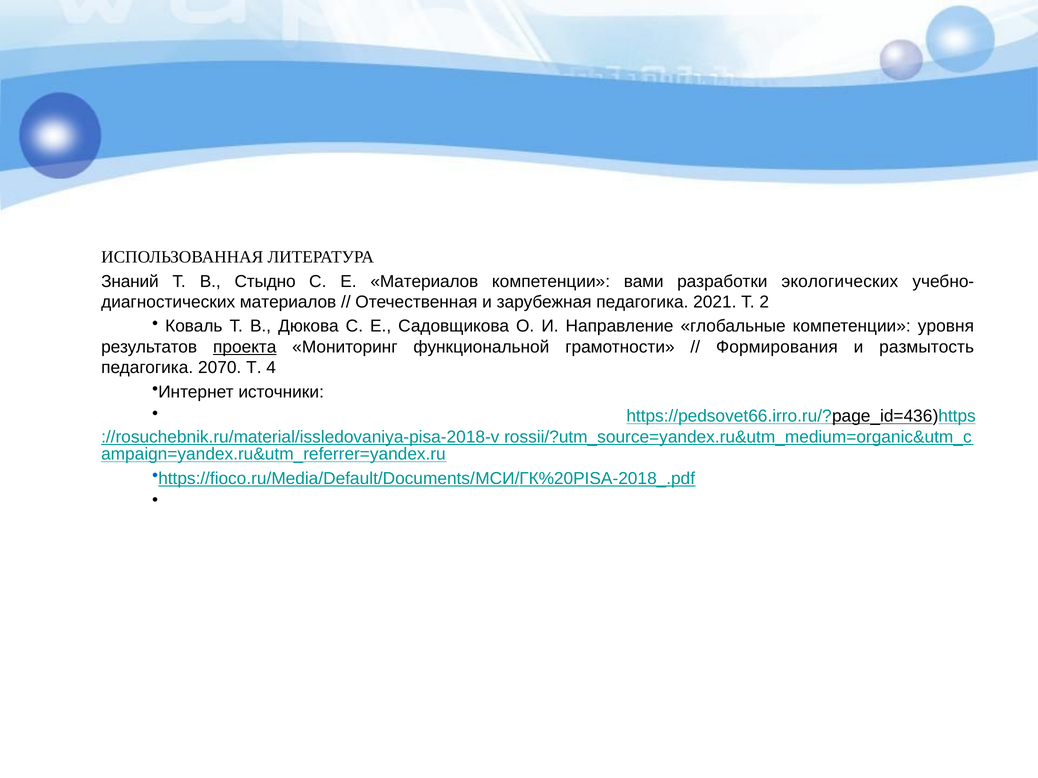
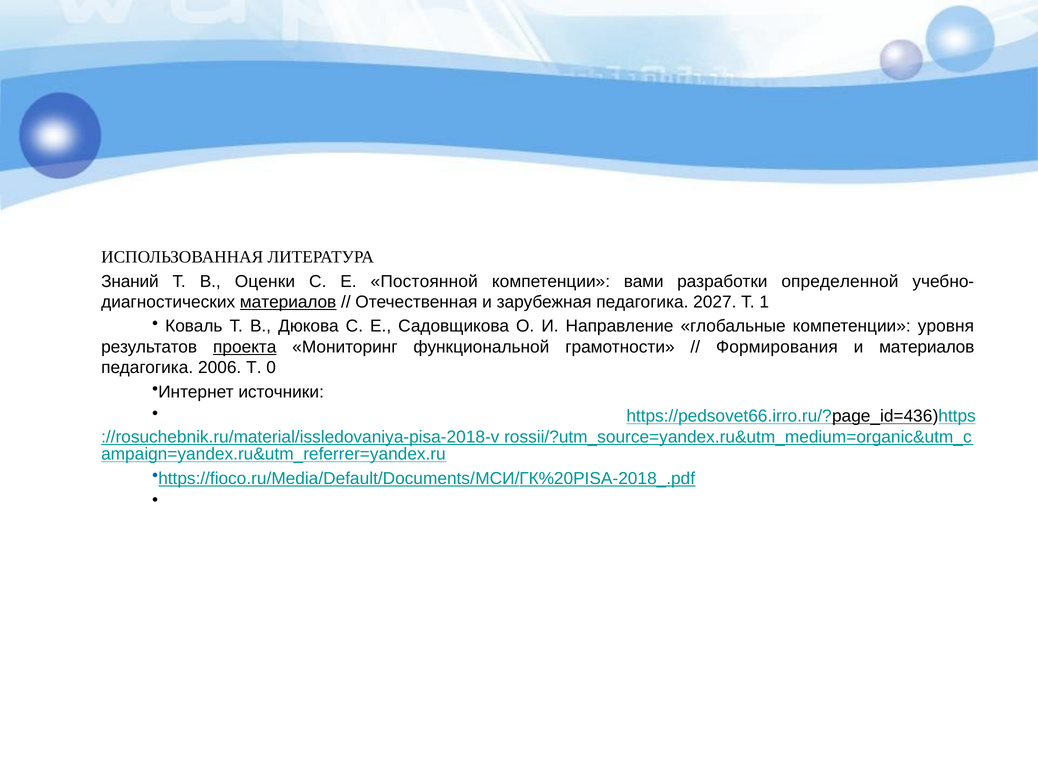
Стыдно: Стыдно -> Оценки (265, 282)
Е Материалов: Материалов -> Постоянной (424, 282)
экологических: экологических -> определенной (840, 282)
материалов underline: none -> present (288, 302)
2021: 2021 -> 2027 (715, 302)
2: 2 -> 1 (764, 302)
и размытость: размытость -> материалов (927, 347)
2070: 2070 -> 2006 (220, 368)
4: 4 -> 0 (271, 368)
